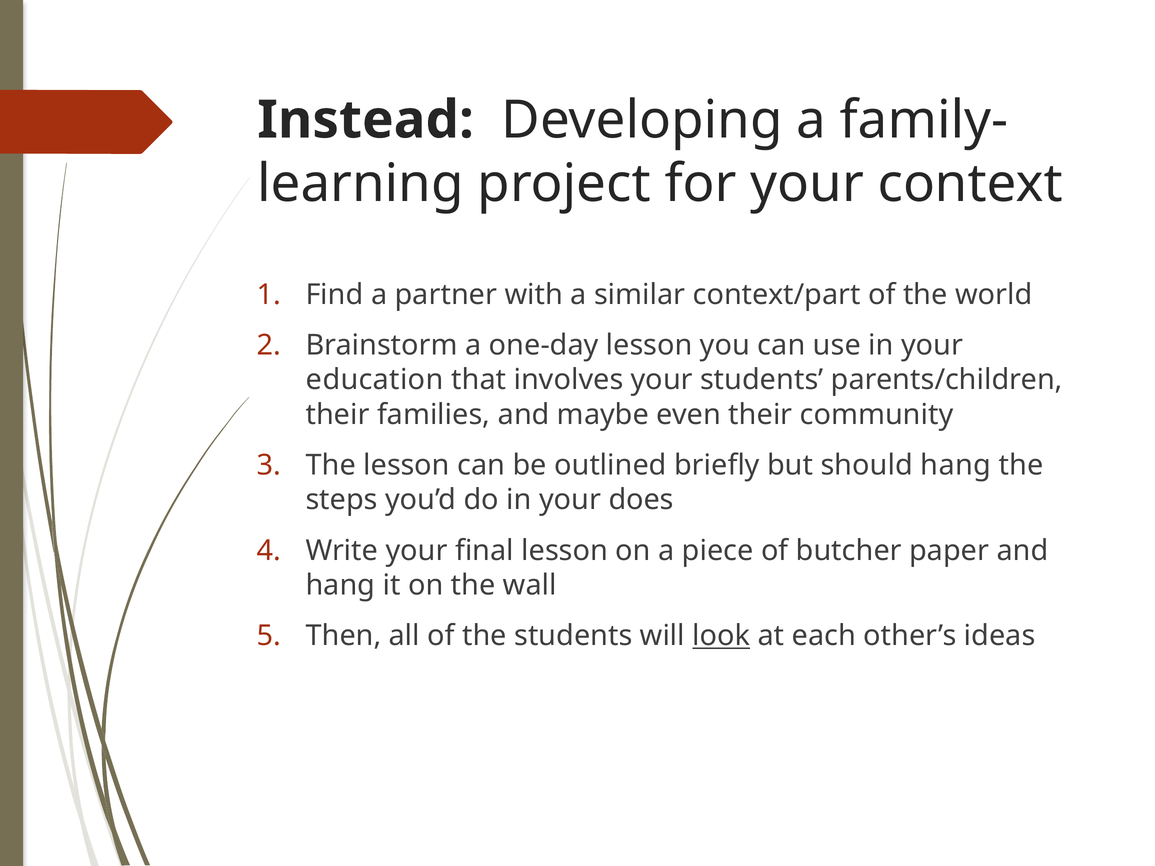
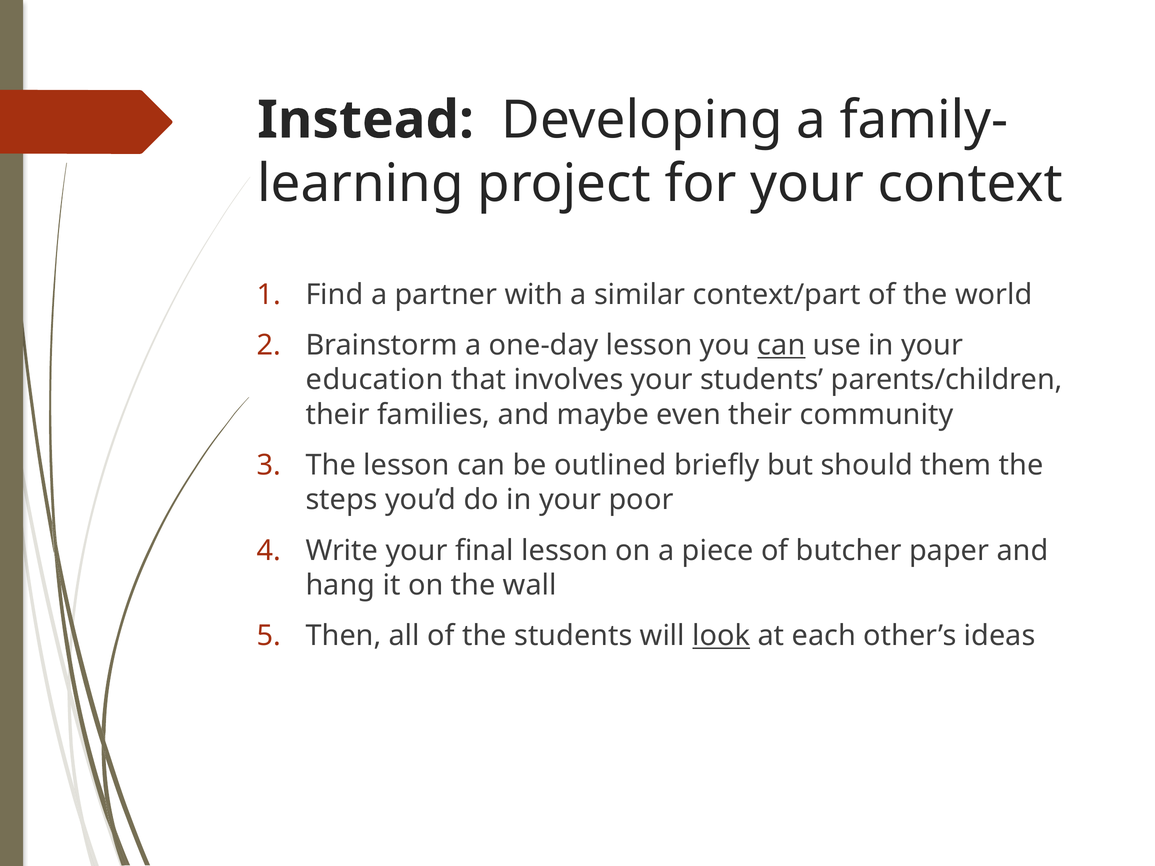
can underline: none -> present (781, 345)
should hang: hang -> them (956, 465)
does: does -> poor (641, 500)
